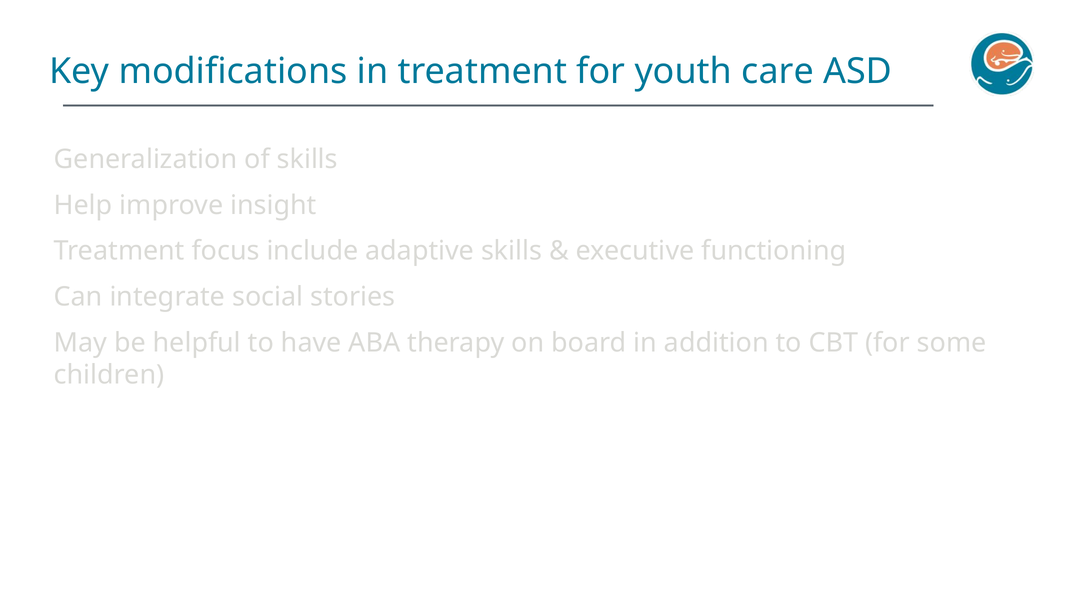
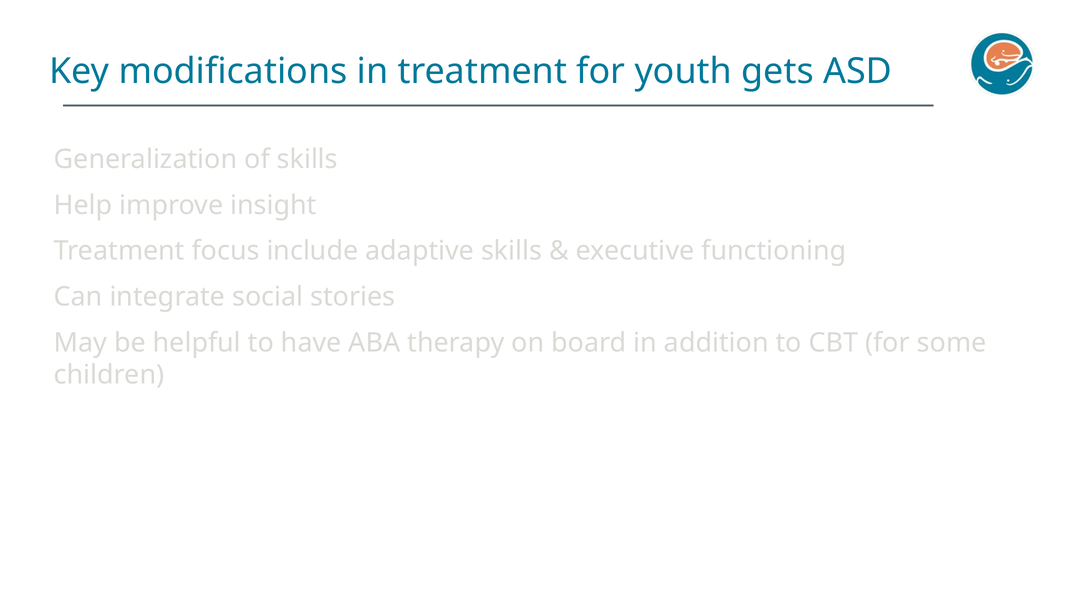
care: care -> gets (778, 71)
